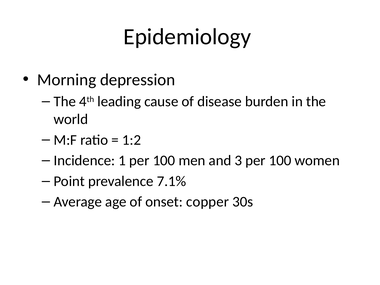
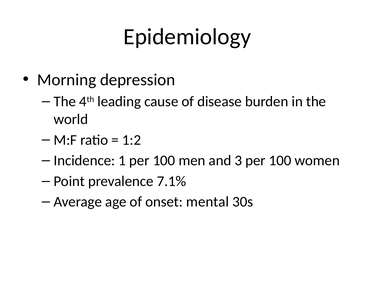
copper: copper -> mental (208, 202)
